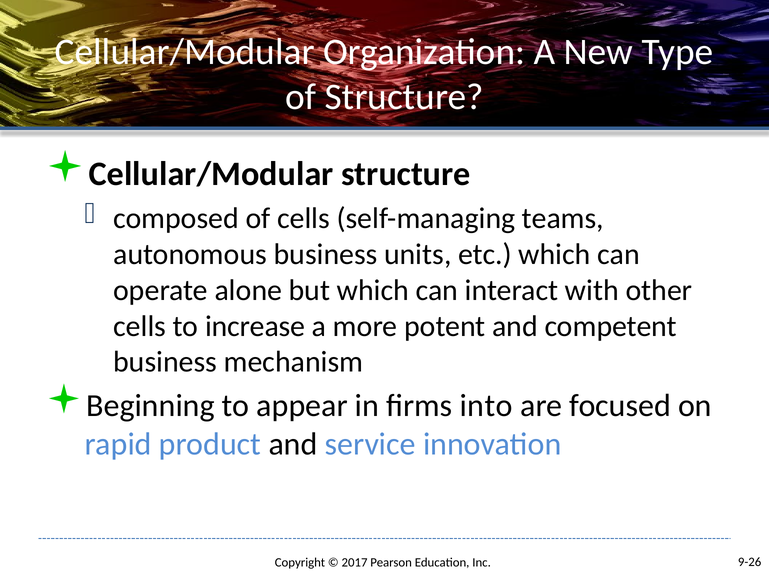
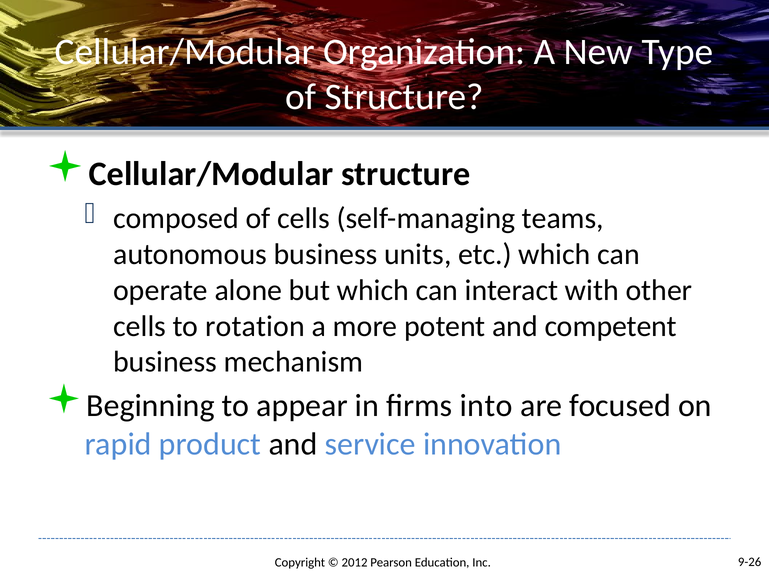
increase: increase -> rotation (255, 326)
2017: 2017 -> 2012 (355, 562)
